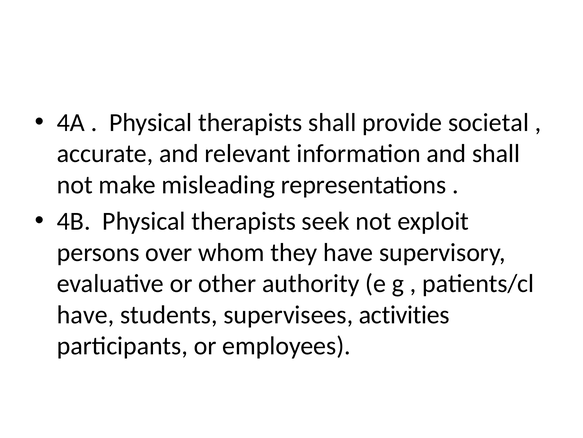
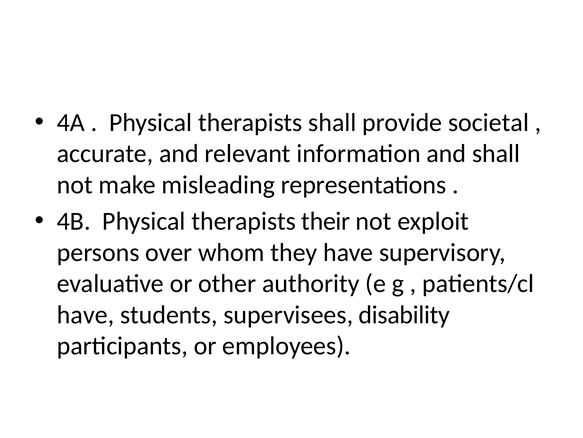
seek: seek -> their (326, 221)
activities: activities -> disability (404, 314)
